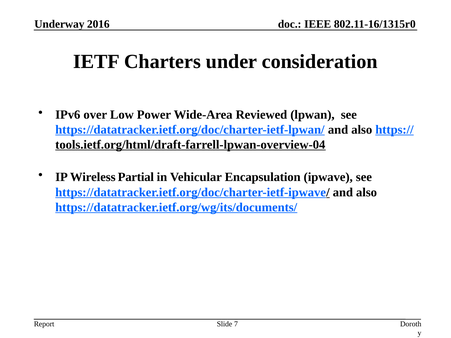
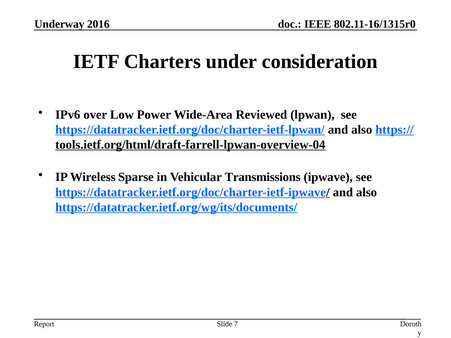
Partial: Partial -> Sparse (136, 177)
Encapsulation: Encapsulation -> Transmissions (263, 177)
